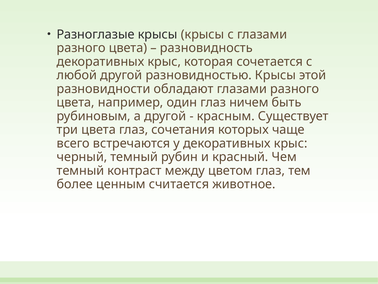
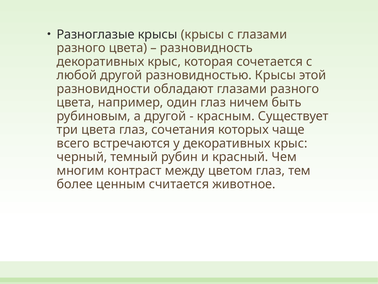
темный: темный -> многим (80, 170)
